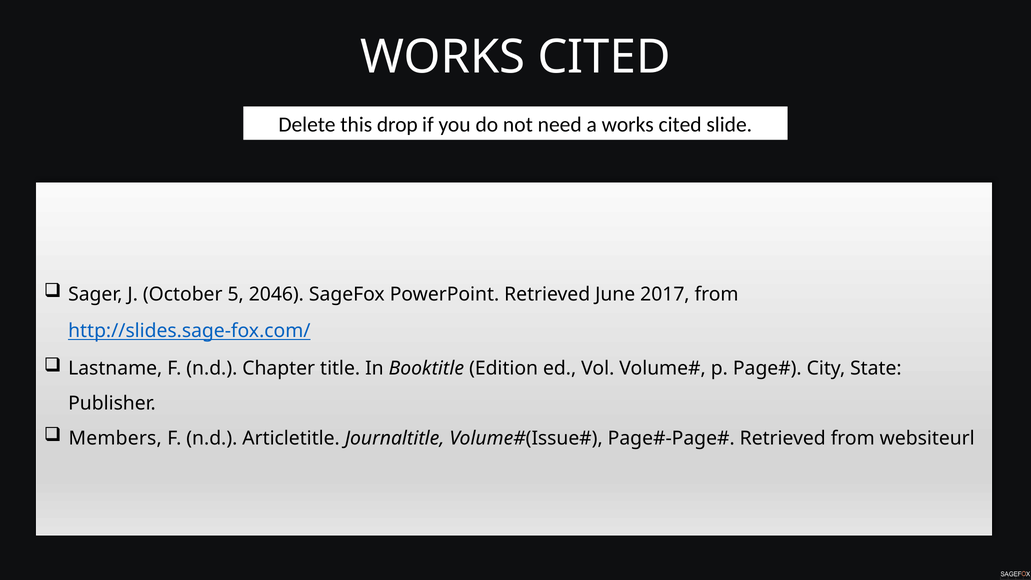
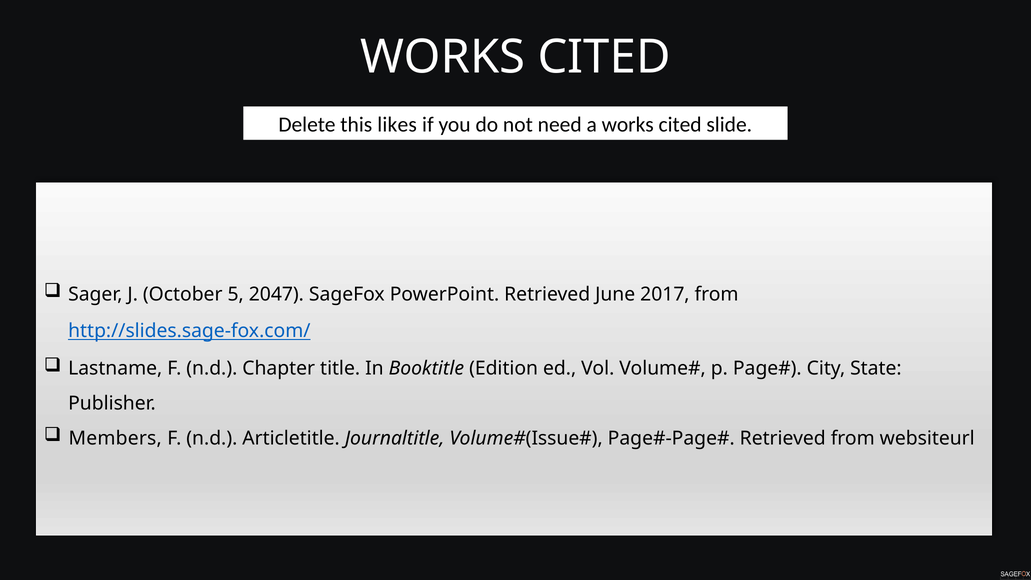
drop: drop -> likes (397, 125)
2046: 2046 -> 2047 (276, 294)
